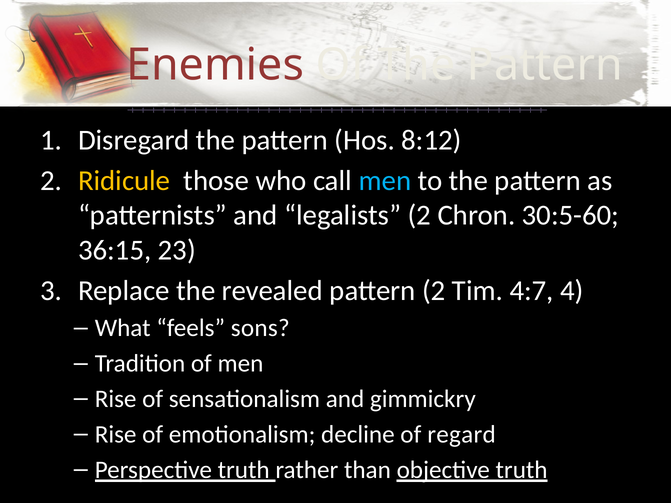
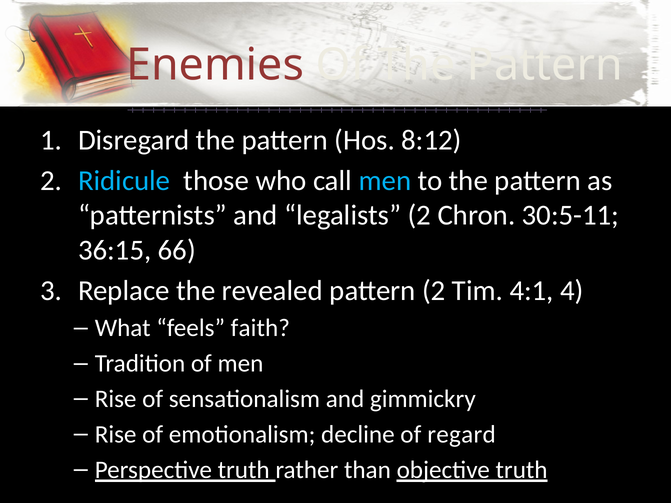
Ridicule colour: yellow -> light blue (124, 181)
30:5-60: 30:5-60 -> 30:5-11 (571, 215)
23: 23 -> 66 (177, 250)
4:7: 4:7 -> 4:1 (532, 291)
sons: sons -> faith (260, 328)
